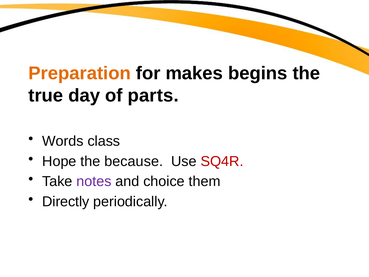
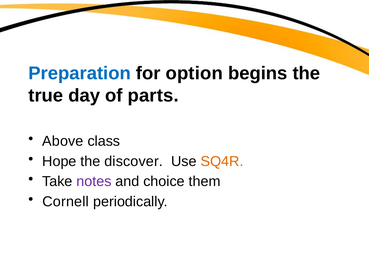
Preparation colour: orange -> blue (80, 73)
makes: makes -> option (194, 73)
Words: Words -> Above (63, 141)
because: because -> discover (134, 161)
SQ4R colour: red -> orange (222, 161)
Directly: Directly -> Cornell (66, 201)
